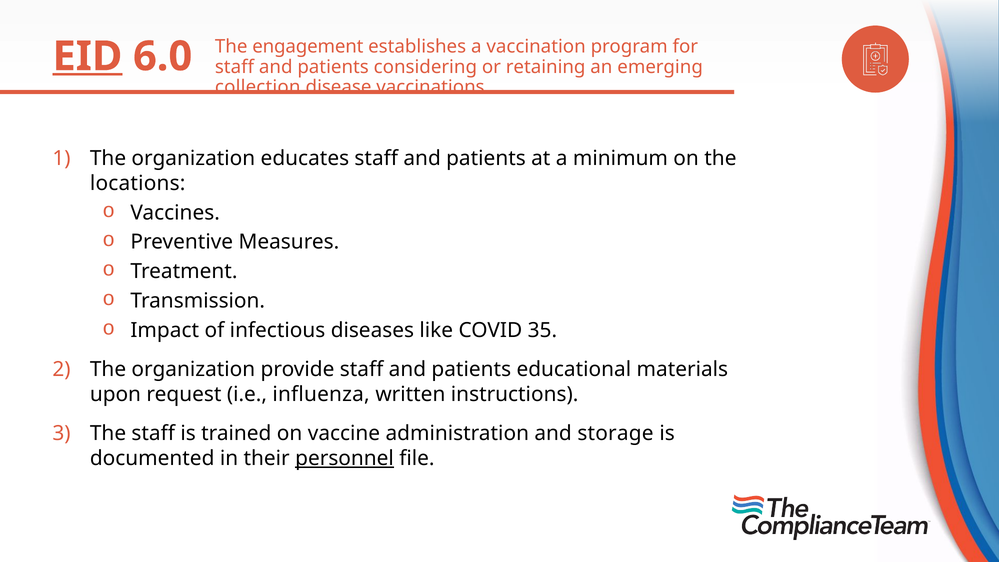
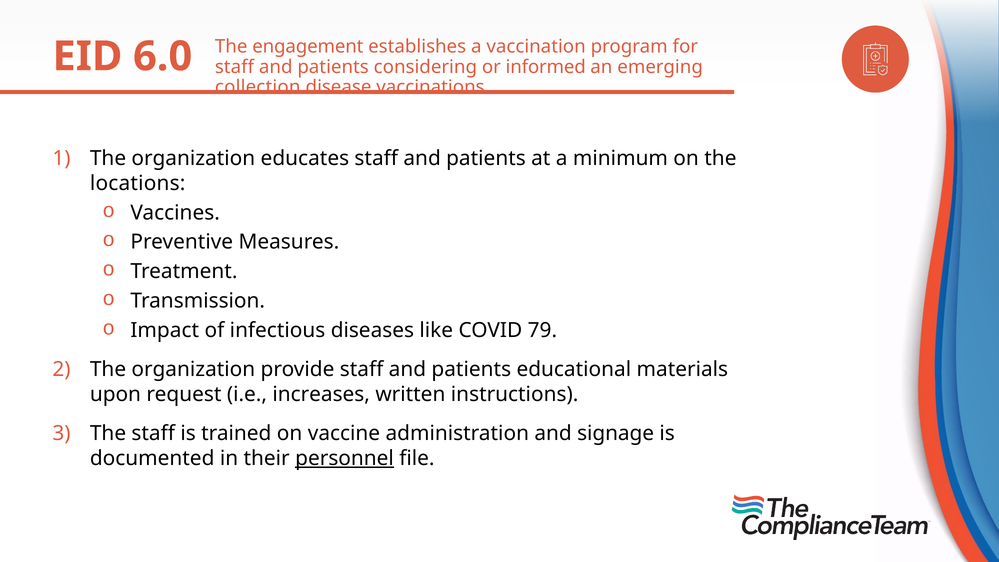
EID underline: present -> none (87, 56)
retaining: retaining -> informed (546, 67)
35: 35 -> 79 (542, 330)
influenza: influenza -> increases (321, 394)
storage: storage -> signage (616, 433)
